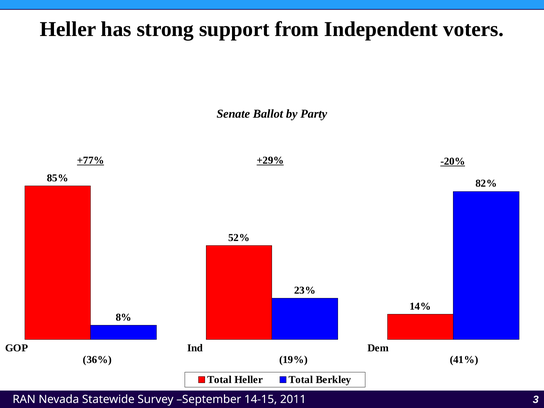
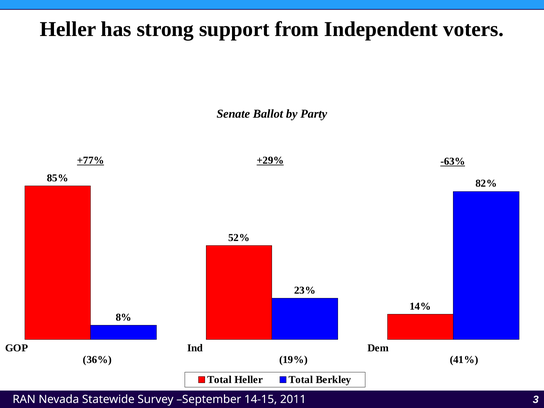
-20%: -20% -> -63% (453, 161)
